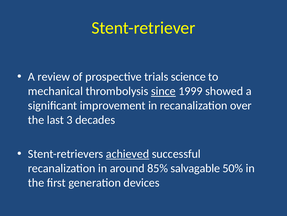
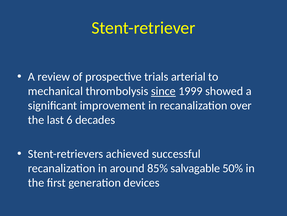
science: science -> arterial (188, 77)
3: 3 -> 6 (70, 120)
achieved underline: present -> none (128, 153)
